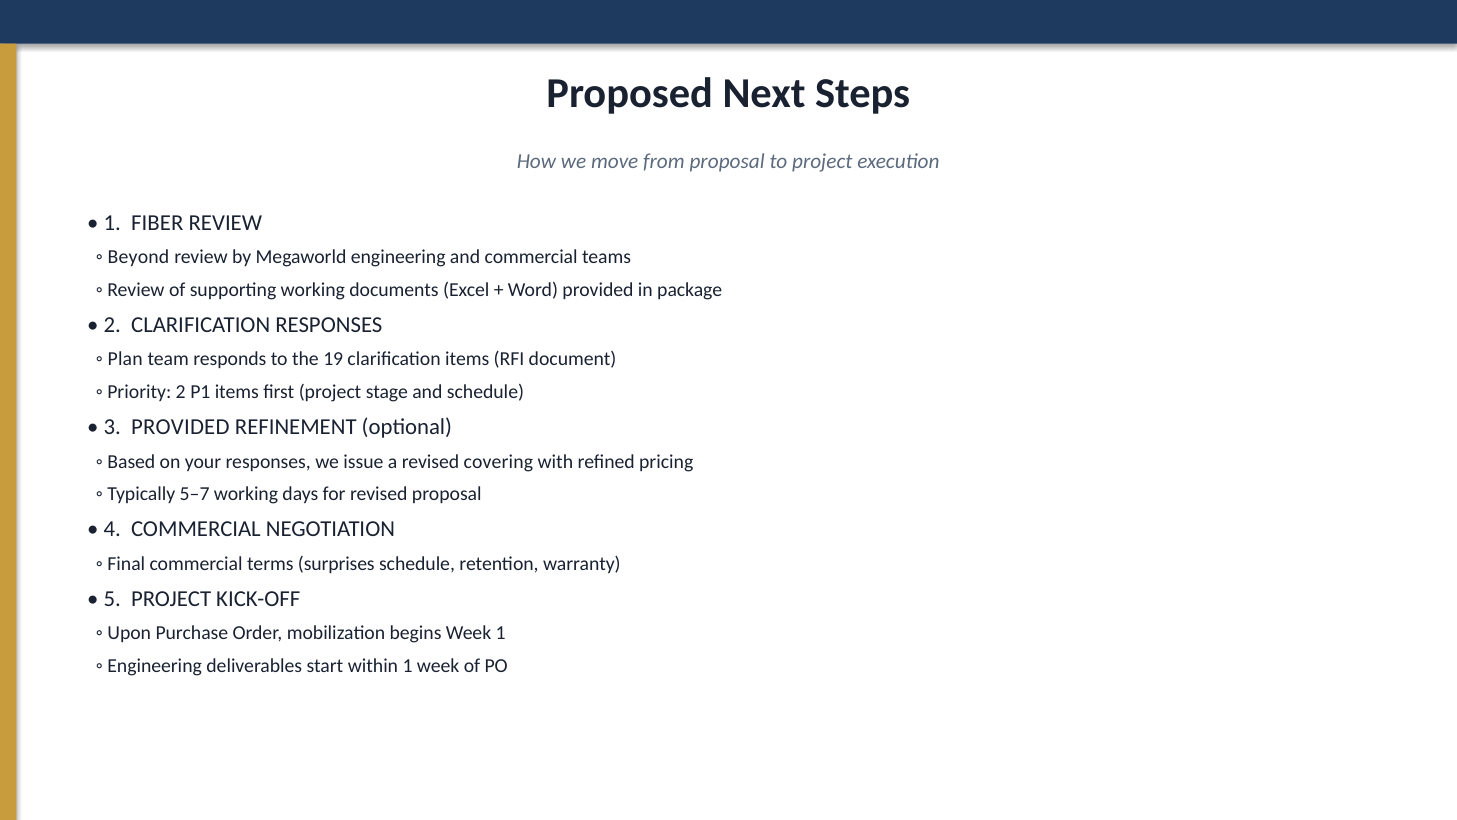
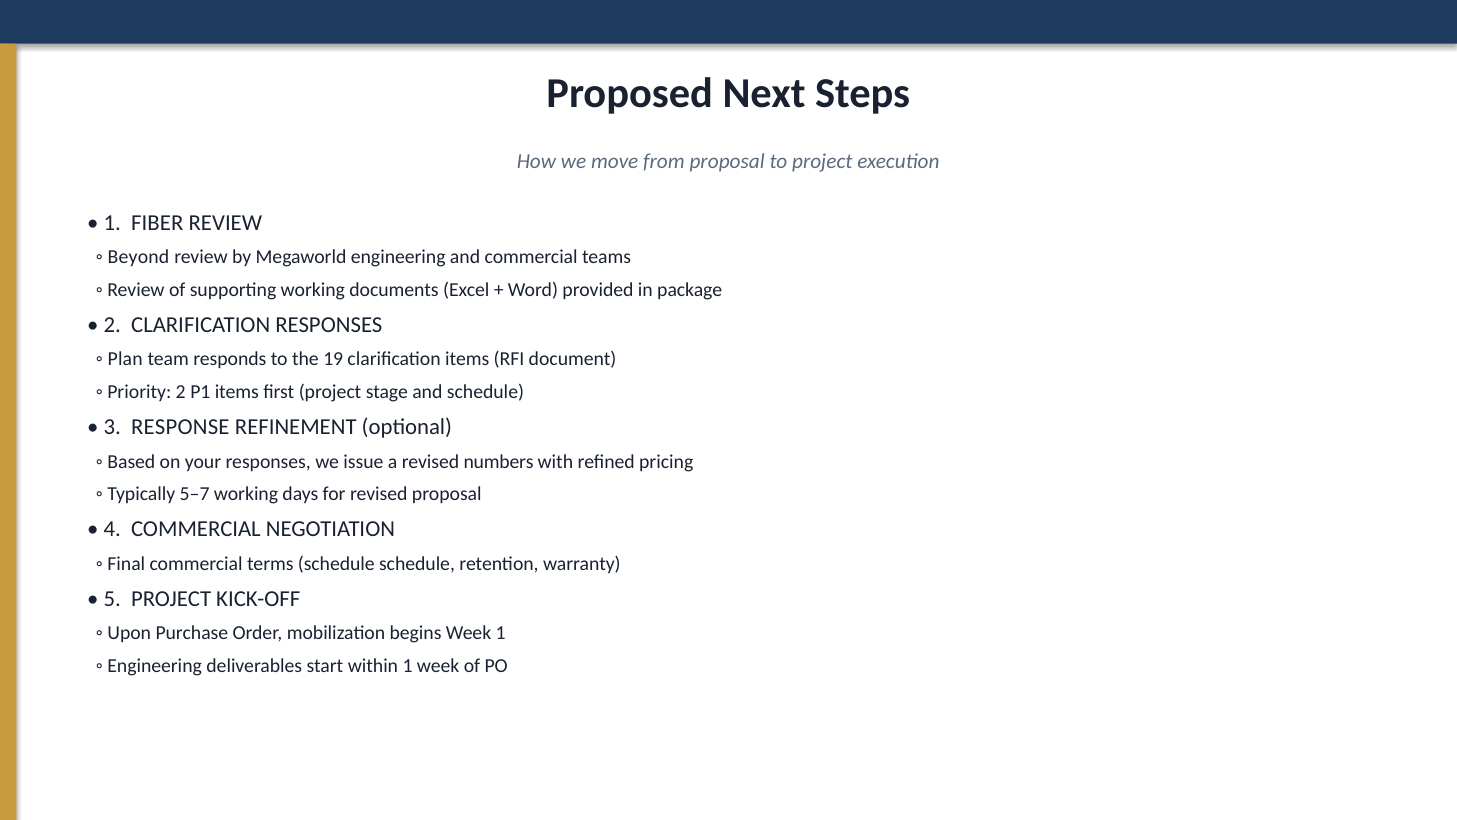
3 PROVIDED: PROVIDED -> RESPONSE (180, 427)
covering: covering -> numbers (499, 461)
terms surprises: surprises -> schedule (336, 564)
